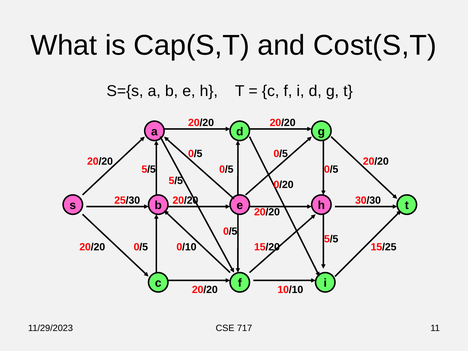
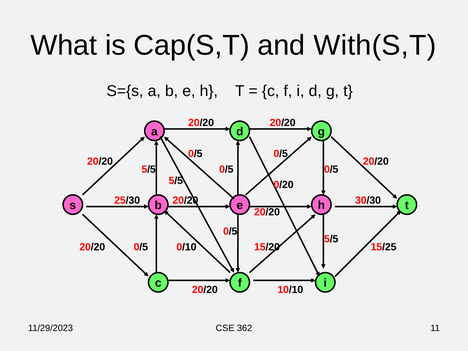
Cost(S,T: Cost(S,T -> With(S,T (375, 45)
717: 717 -> 362 (245, 328)
